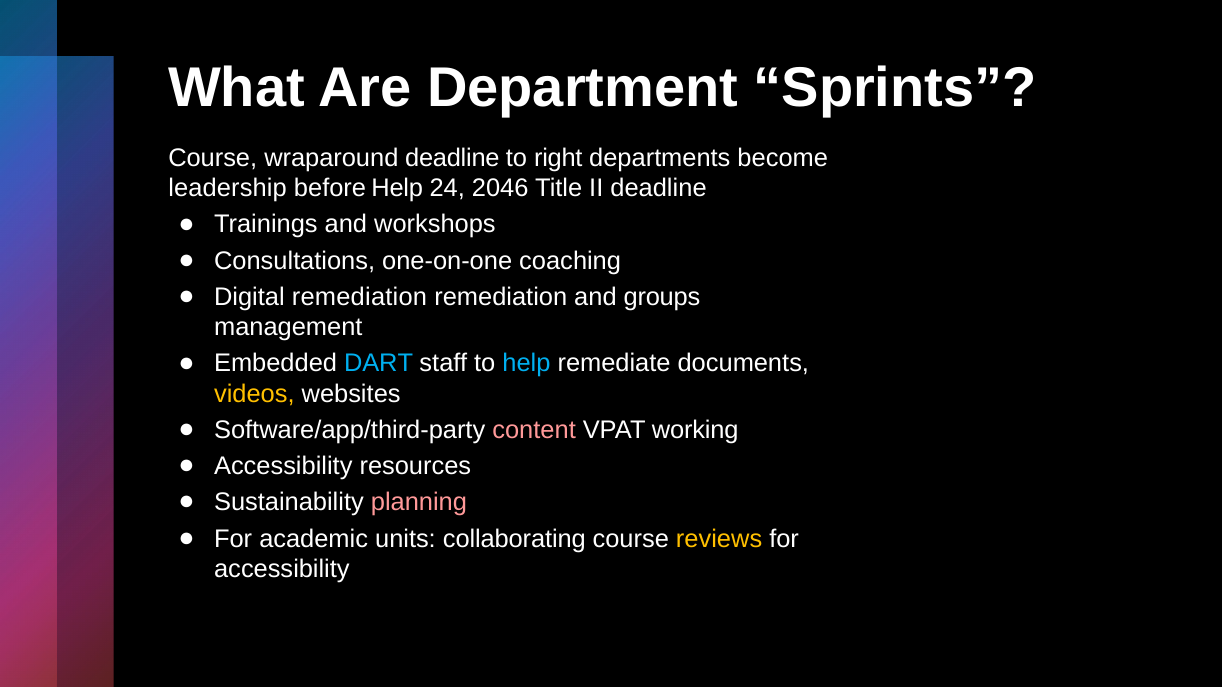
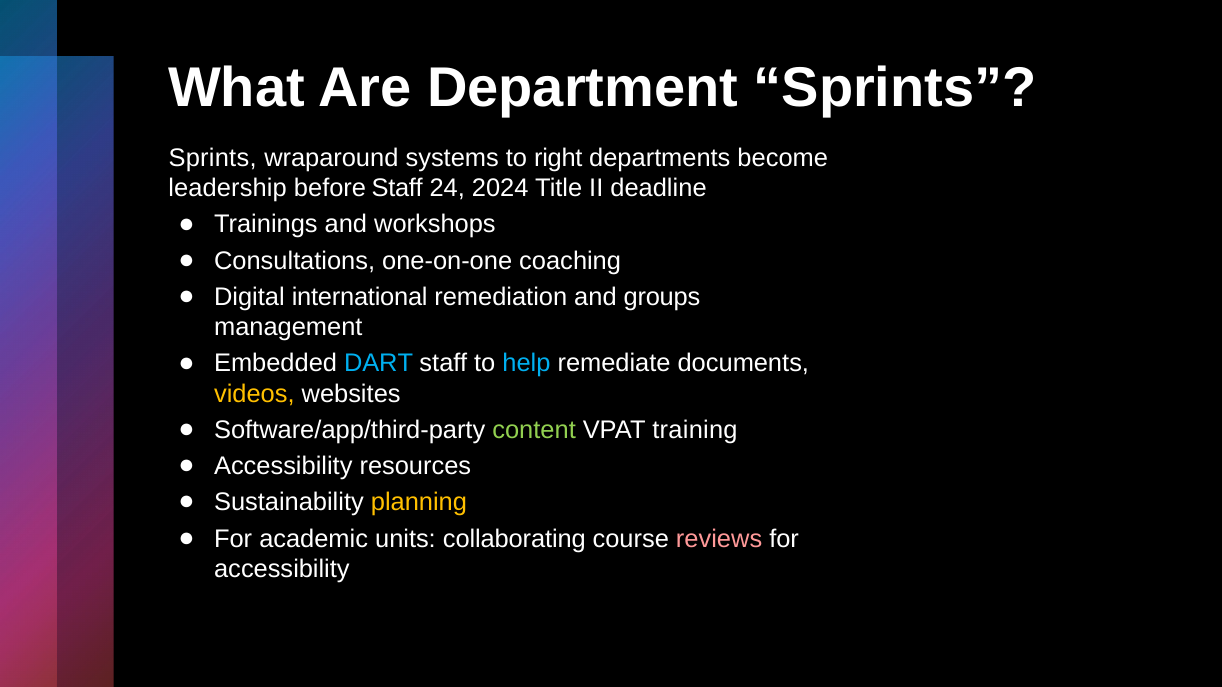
Course: Course -> Sprints (213, 158)
wraparound deadline: deadline -> systems (452, 158)
before Help: Help -> Staff (397, 188)
2046: 2046 -> 2024 (500, 188)
Digital remediation: remediation -> international (360, 297)
content colour: pink -> light green (534, 430)
working: working -> training (695, 430)
planning colour: pink -> yellow (419, 503)
reviews colour: yellow -> pink (719, 539)
